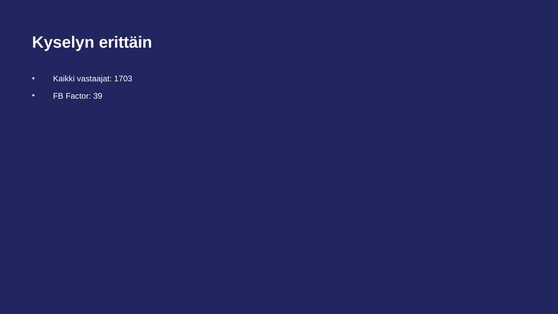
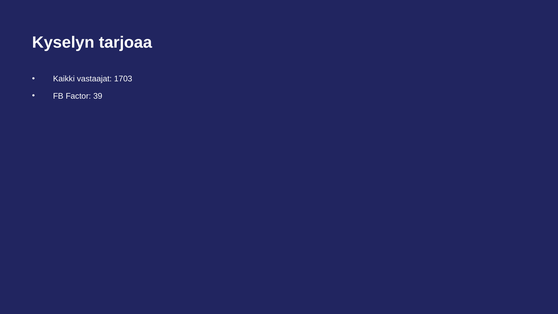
erittäin: erittäin -> tarjoaa (125, 42)
